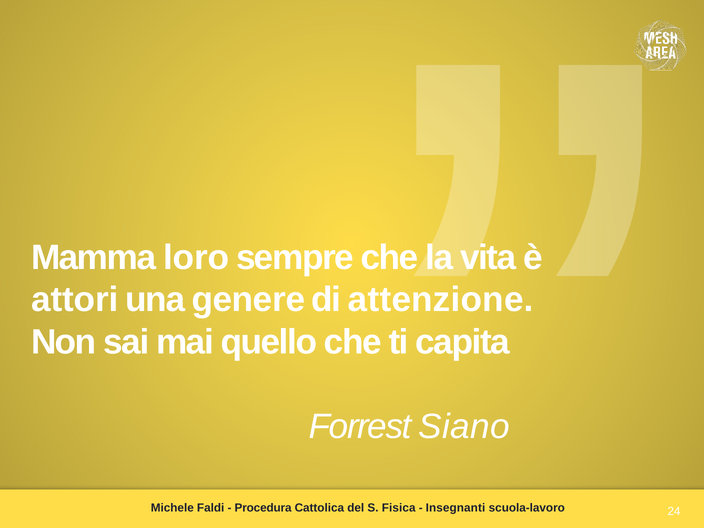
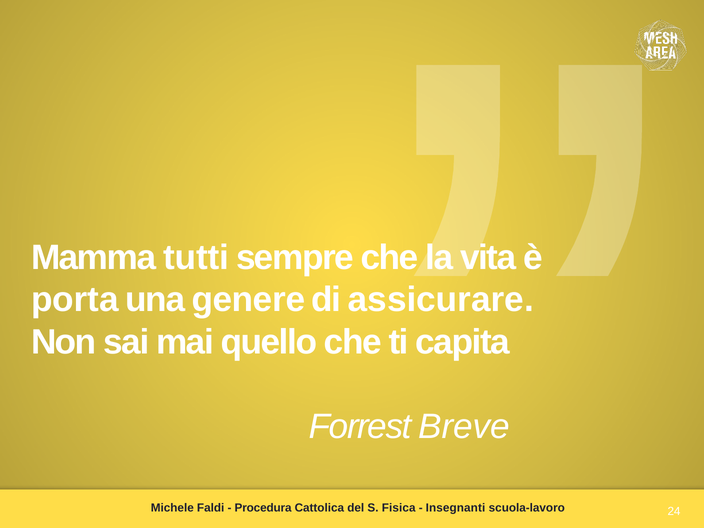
loro: loro -> tutti (196, 258)
attori: attori -> porta (75, 300)
attenzione: attenzione -> assicurare (441, 300)
Siano: Siano -> Breve (464, 427)
